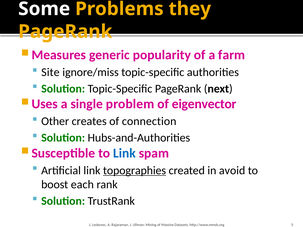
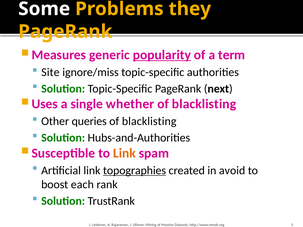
popularity underline: none -> present (162, 55)
farm: farm -> term (232, 55)
problem: problem -> whether (130, 104)
eigenvector: eigenvector -> blacklisting (204, 104)
creates: creates -> queries (89, 121)
connection: connection -> blacklisting (149, 121)
Link colour: blue -> orange (124, 153)
